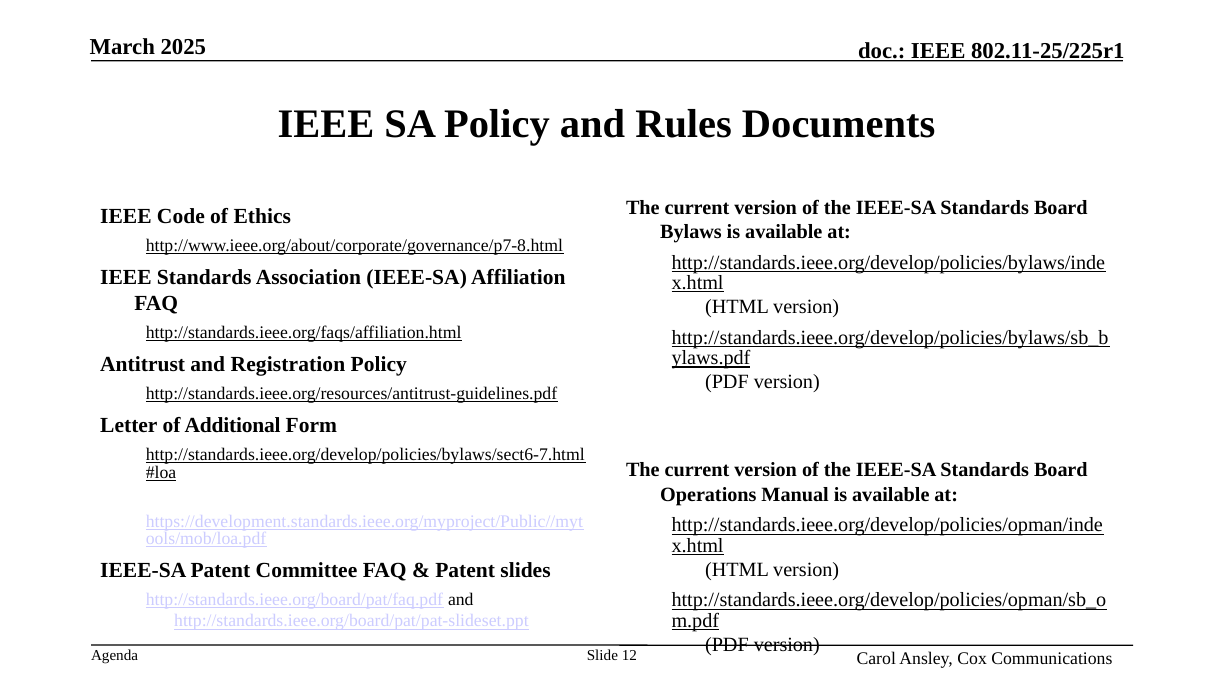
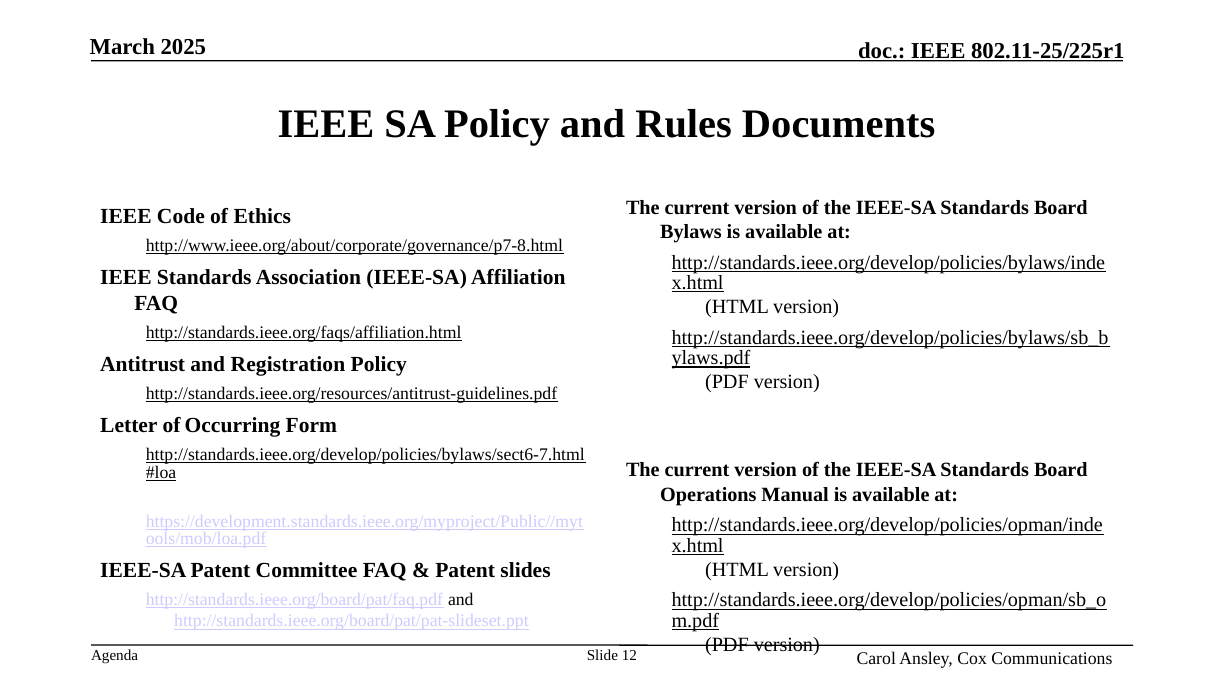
Additional: Additional -> Occurring (233, 425)
